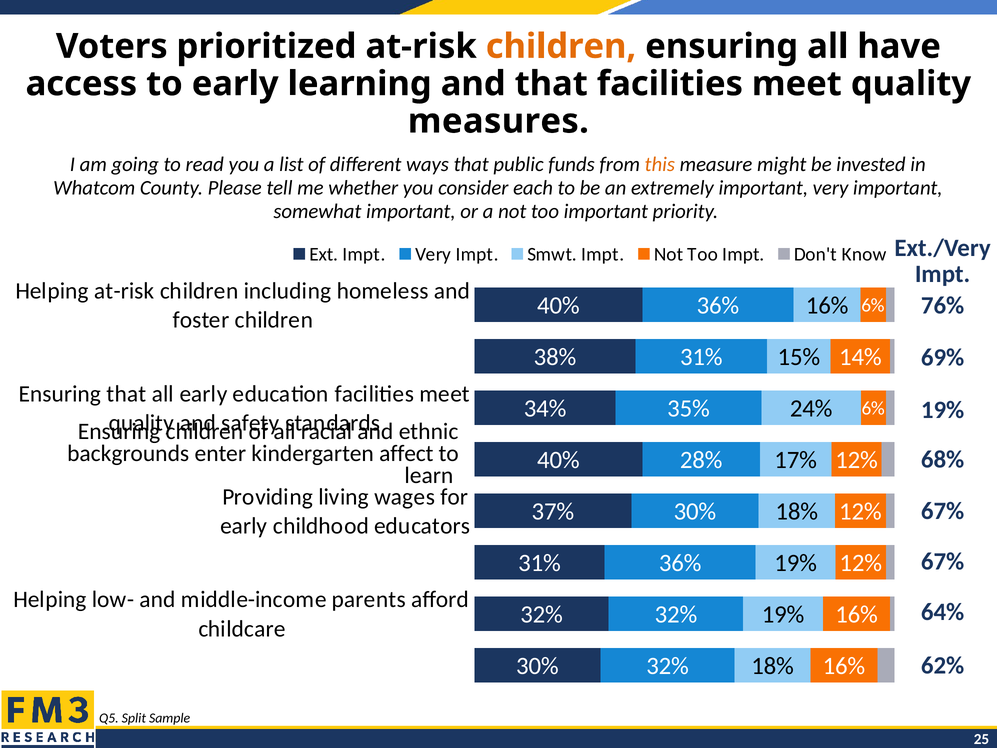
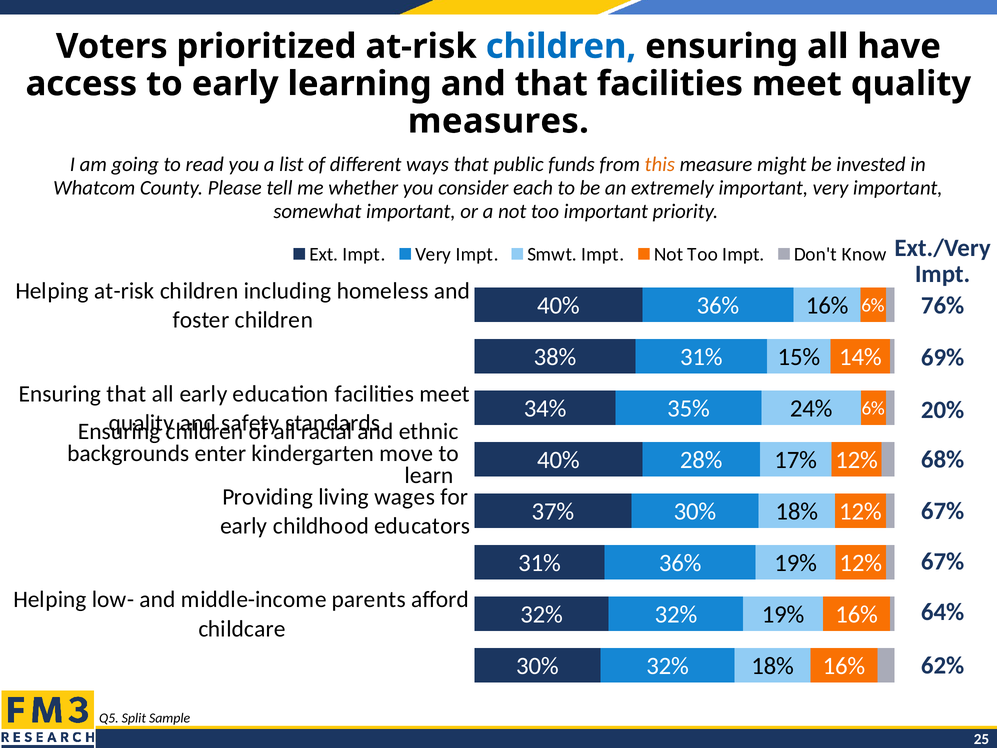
children colour: orange -> blue (561, 46)
19%: 19% -> 20% (943, 410)
affect: affect -> move (406, 453)
